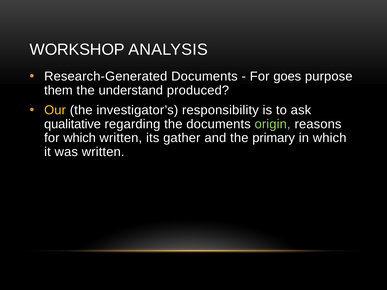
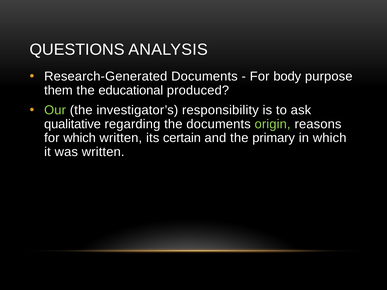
WORKSHOP: WORKSHOP -> QUESTIONS (77, 50)
goes: goes -> body (287, 77)
understand: understand -> educational (131, 90)
Our colour: yellow -> light green (55, 110)
gather: gather -> certain (182, 138)
